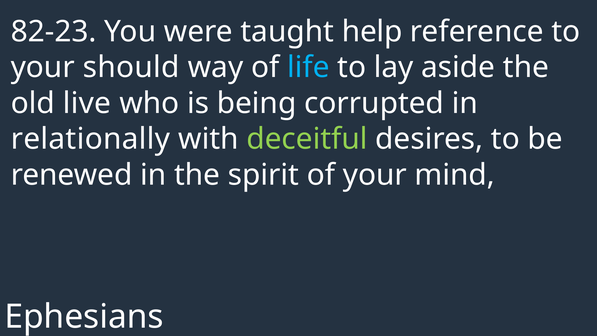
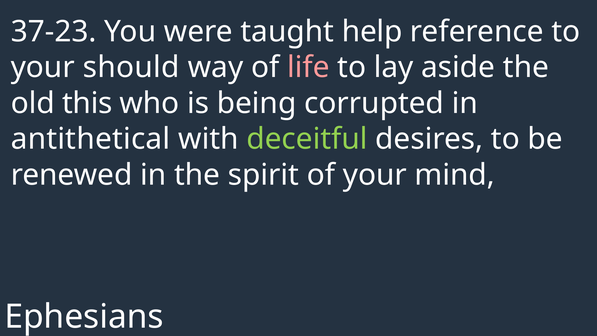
82-23: 82-23 -> 37-23 (54, 32)
life colour: light blue -> pink (308, 67)
live: live -> this (87, 103)
relationally: relationally -> antithetical (90, 139)
